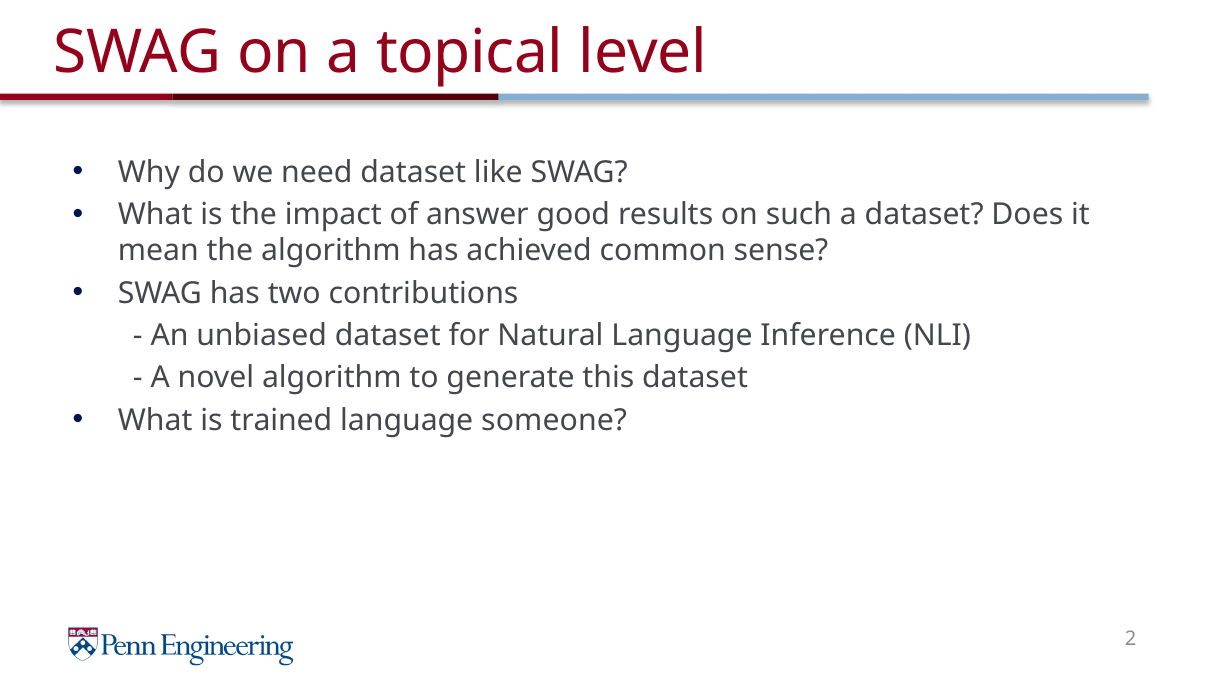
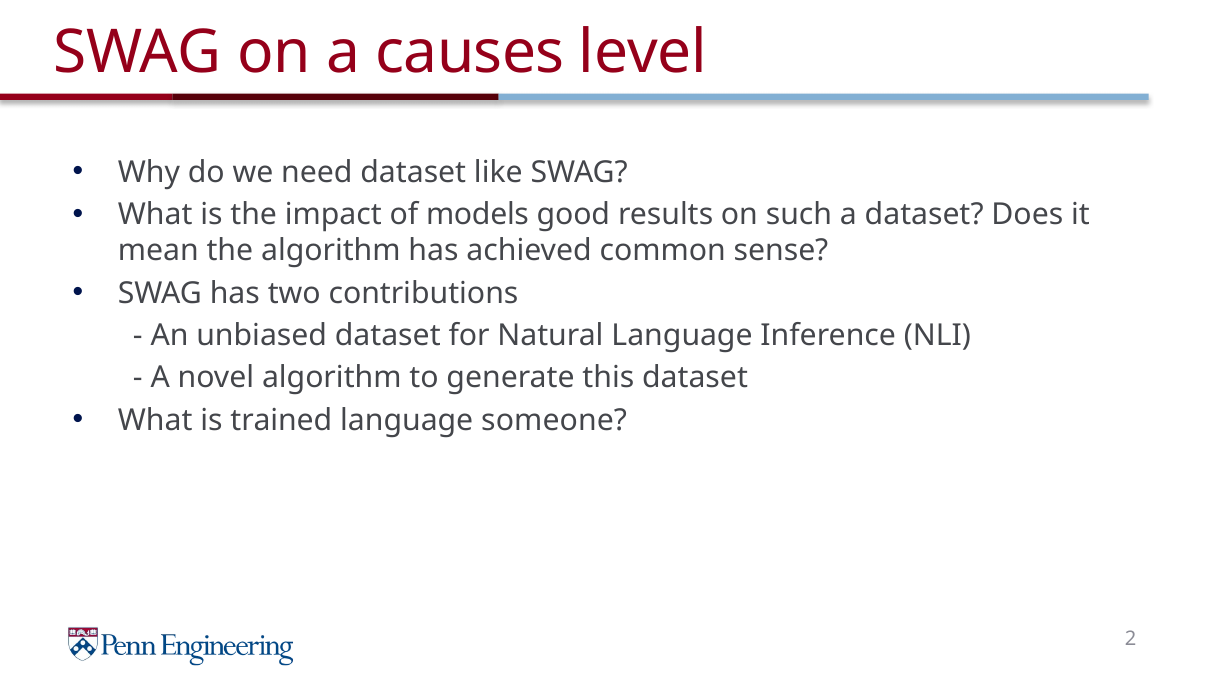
topical: topical -> causes (470, 52)
answer: answer -> models (478, 215)
